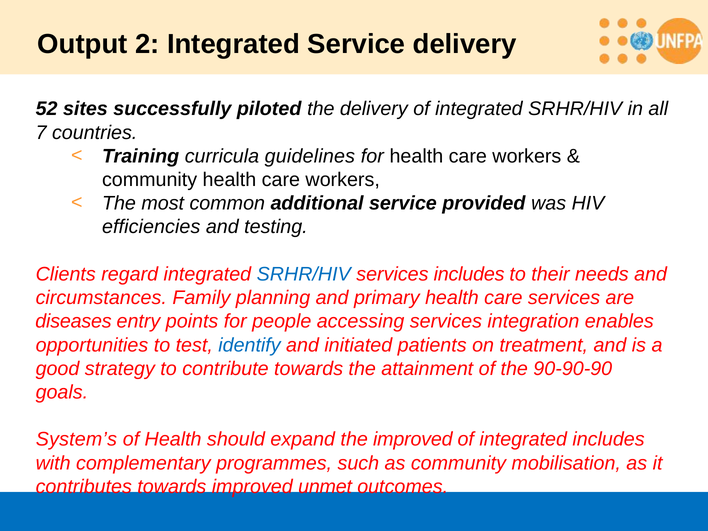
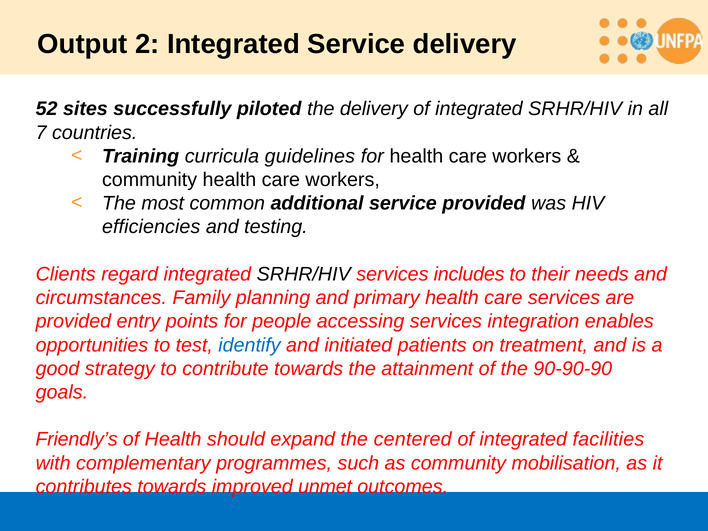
SRHR/HIV colour: blue -> black (304, 274)
diseases: diseases -> provided (73, 321)
System’s: System’s -> Friendly’s (77, 439)
the improved: improved -> centered (413, 439)
integrated includes: includes -> facilities (608, 439)
